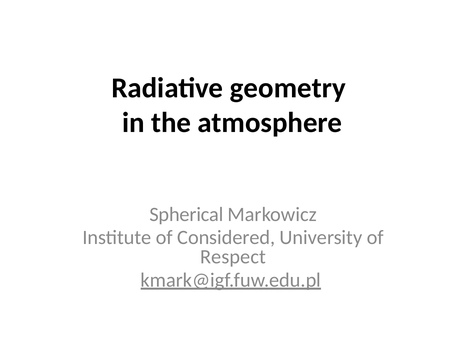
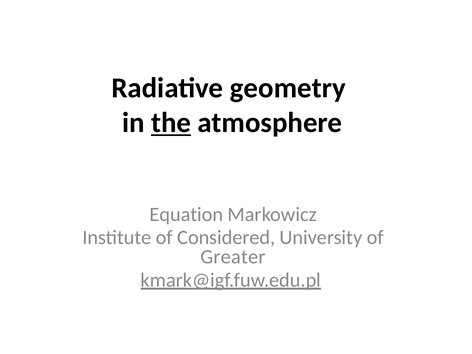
the underline: none -> present (171, 123)
Spherical: Spherical -> Equation (186, 214)
Respect: Respect -> Greater (233, 257)
